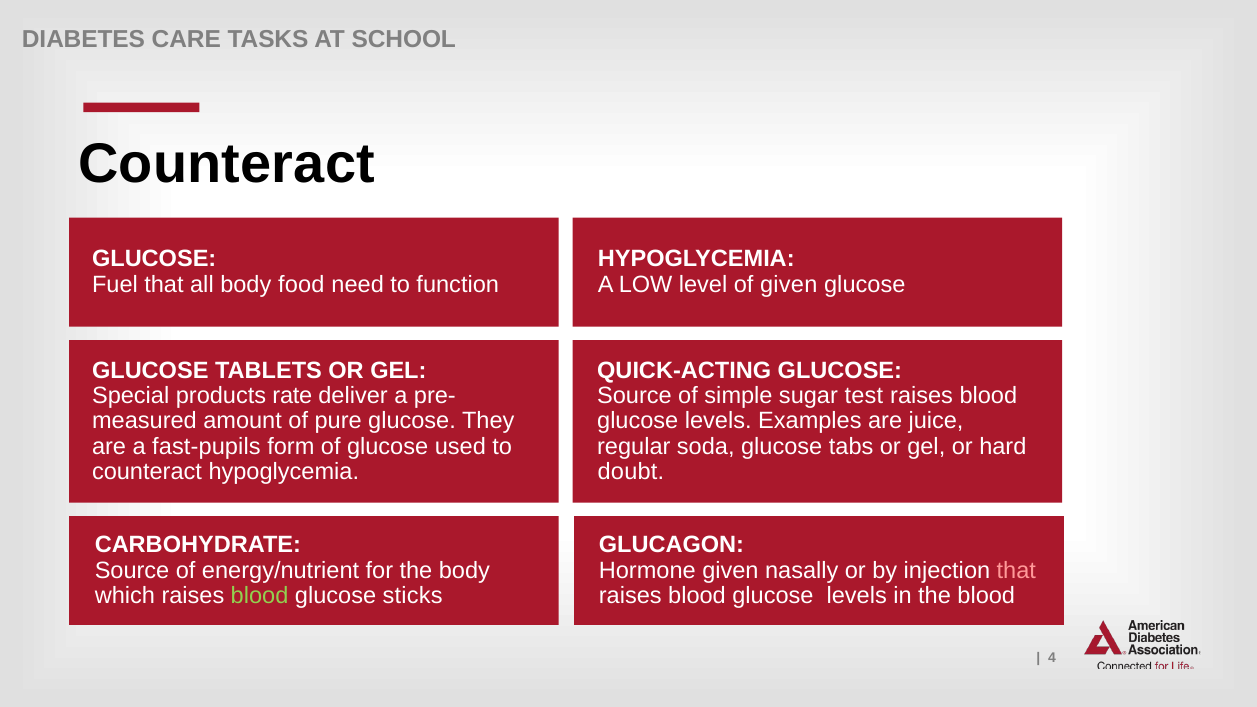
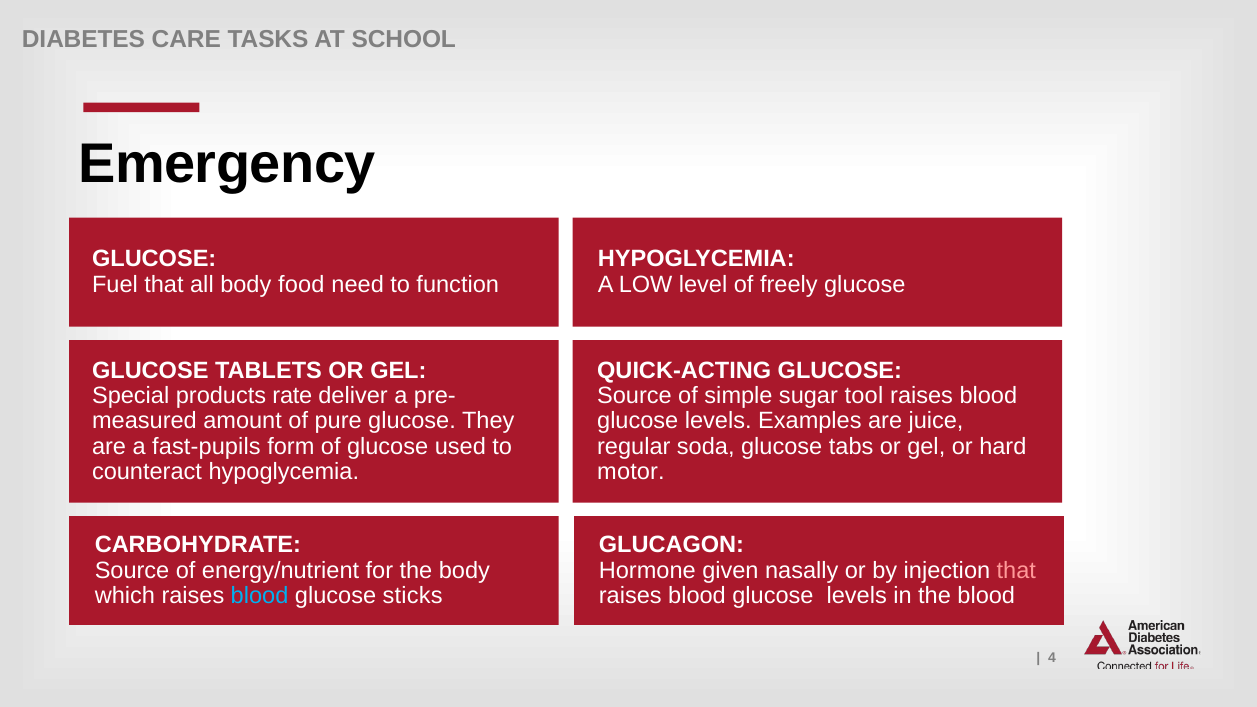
Counteract: Counteract -> Emergency (227, 164)
of given: given -> freely (789, 285)
test: test -> tool (864, 396)
doubt: doubt -> motor (631, 472)
blood colour: light green -> light blue (260, 596)
